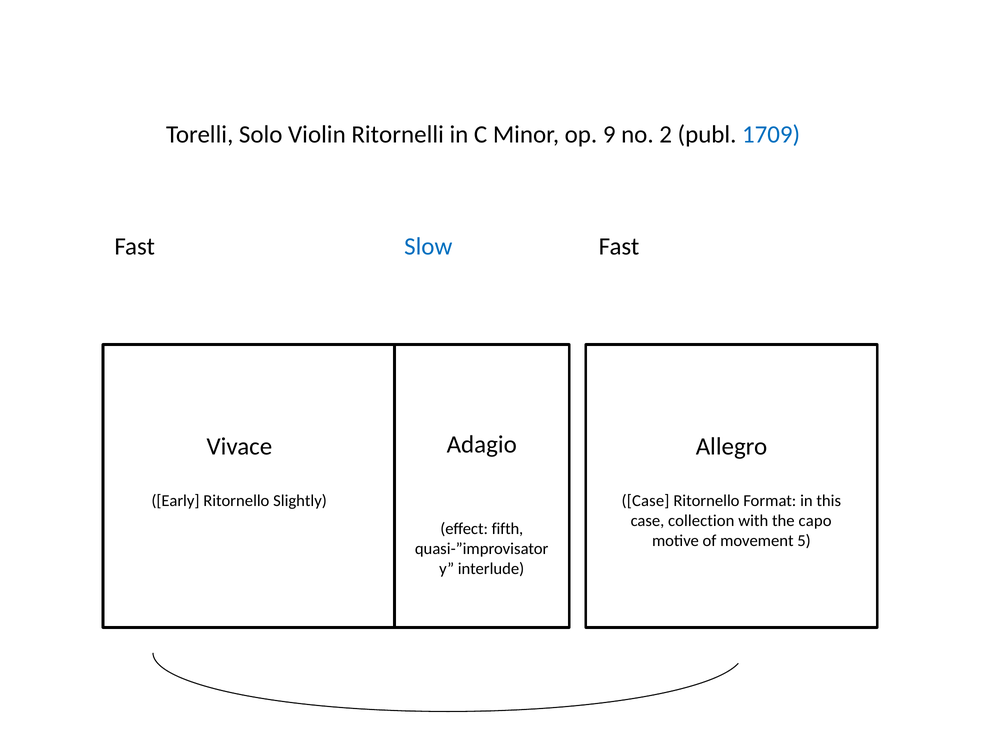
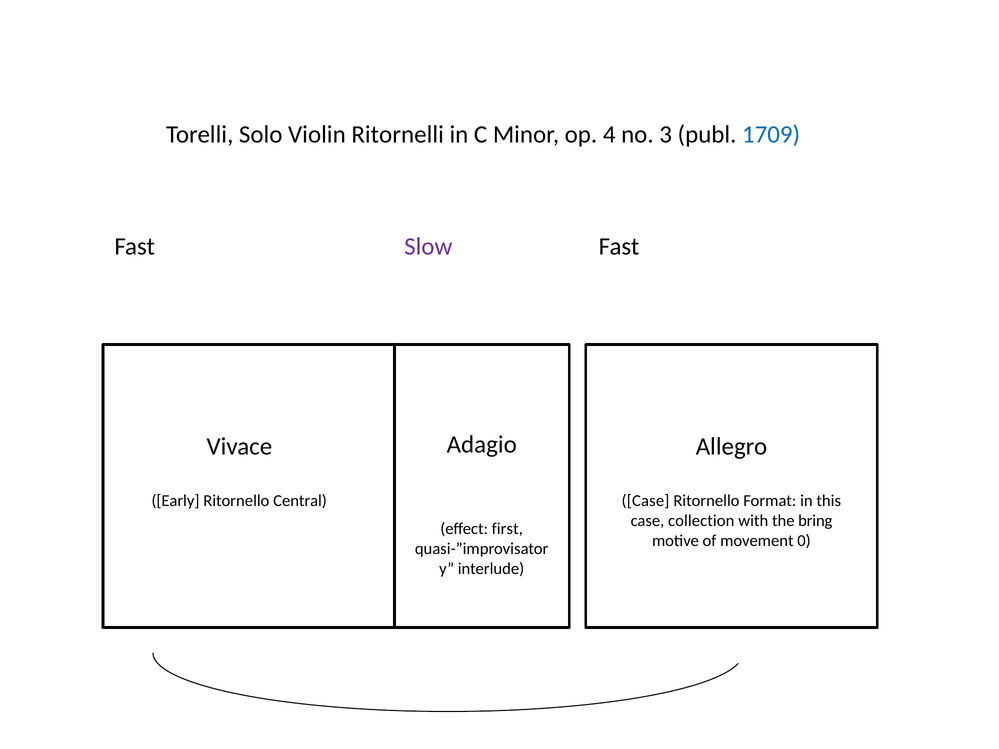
9: 9 -> 4 (609, 135)
2: 2 -> 3 (666, 135)
Slow colour: blue -> purple (428, 246)
Slightly: Slightly -> Central (300, 501)
capo: capo -> bring (815, 521)
fifth: fifth -> first (507, 529)
5: 5 -> 0 (804, 541)
